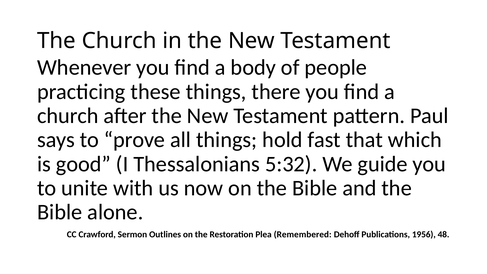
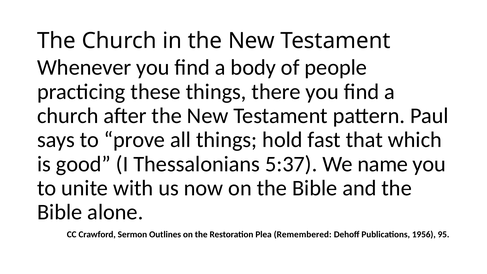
5:32: 5:32 -> 5:37 (291, 164)
guide: guide -> name (383, 164)
48: 48 -> 95 (444, 234)
